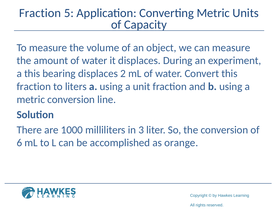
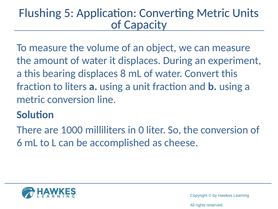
Fraction: Fraction -> Flushing (40, 13)
2: 2 -> 8 (123, 73)
3: 3 -> 0 (141, 130)
orange: orange -> cheese (181, 142)
